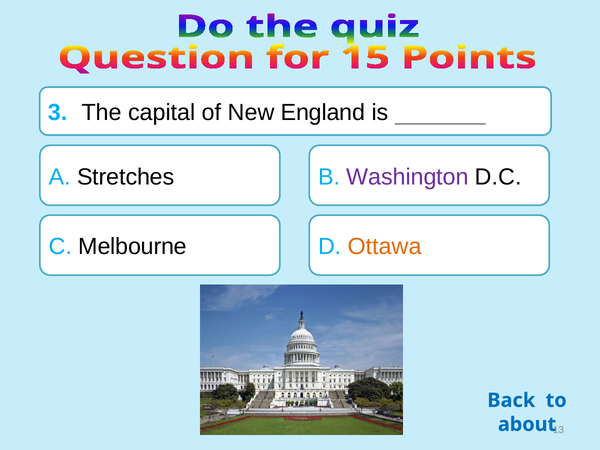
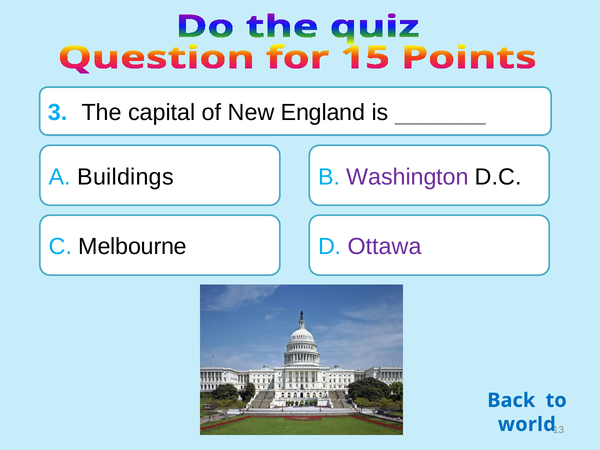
Stretches: Stretches -> Buildings (126, 177)
Ottawa colour: orange -> purple (385, 247)
about: about -> world (527, 424)
